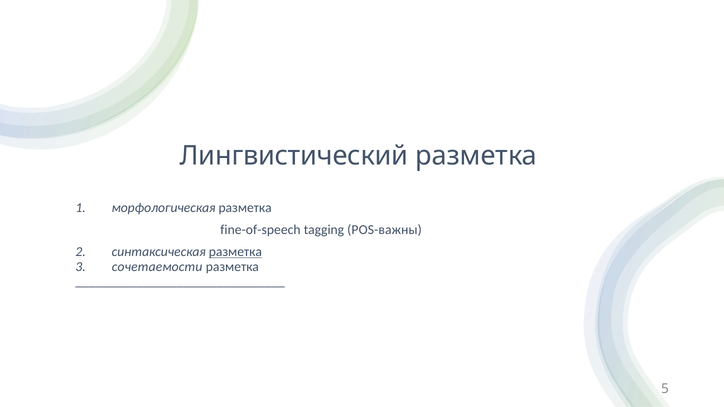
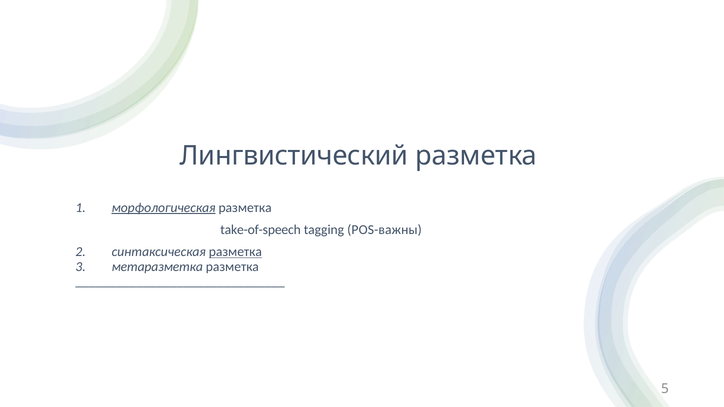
морфологическая underline: none -> present (164, 208)
fine-of-speech: fine-of-speech -> take-of-speech (261, 230)
сочетаемости: сочетаемости -> метаразметка (157, 267)
